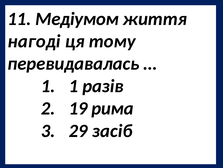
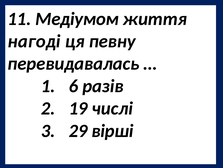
тому: тому -> певну (112, 41)
1: 1 -> 6 (73, 86)
рима: рима -> числі (112, 108)
засіб: засіб -> вірші (112, 130)
